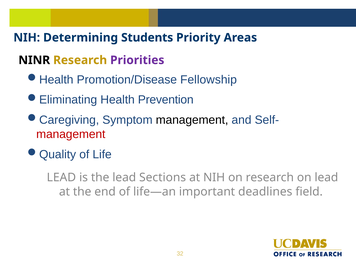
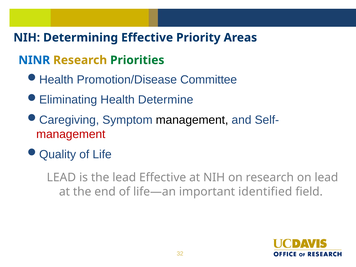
Determining Students: Students -> Effective (147, 38)
NINR colour: black -> blue (34, 60)
Priorities colour: purple -> green (137, 60)
Fellowship: Fellowship -> Committee (209, 80)
Prevention: Prevention -> Determine (166, 100)
lead Sections: Sections -> Effective (163, 178)
deadlines: deadlines -> identified (265, 192)
